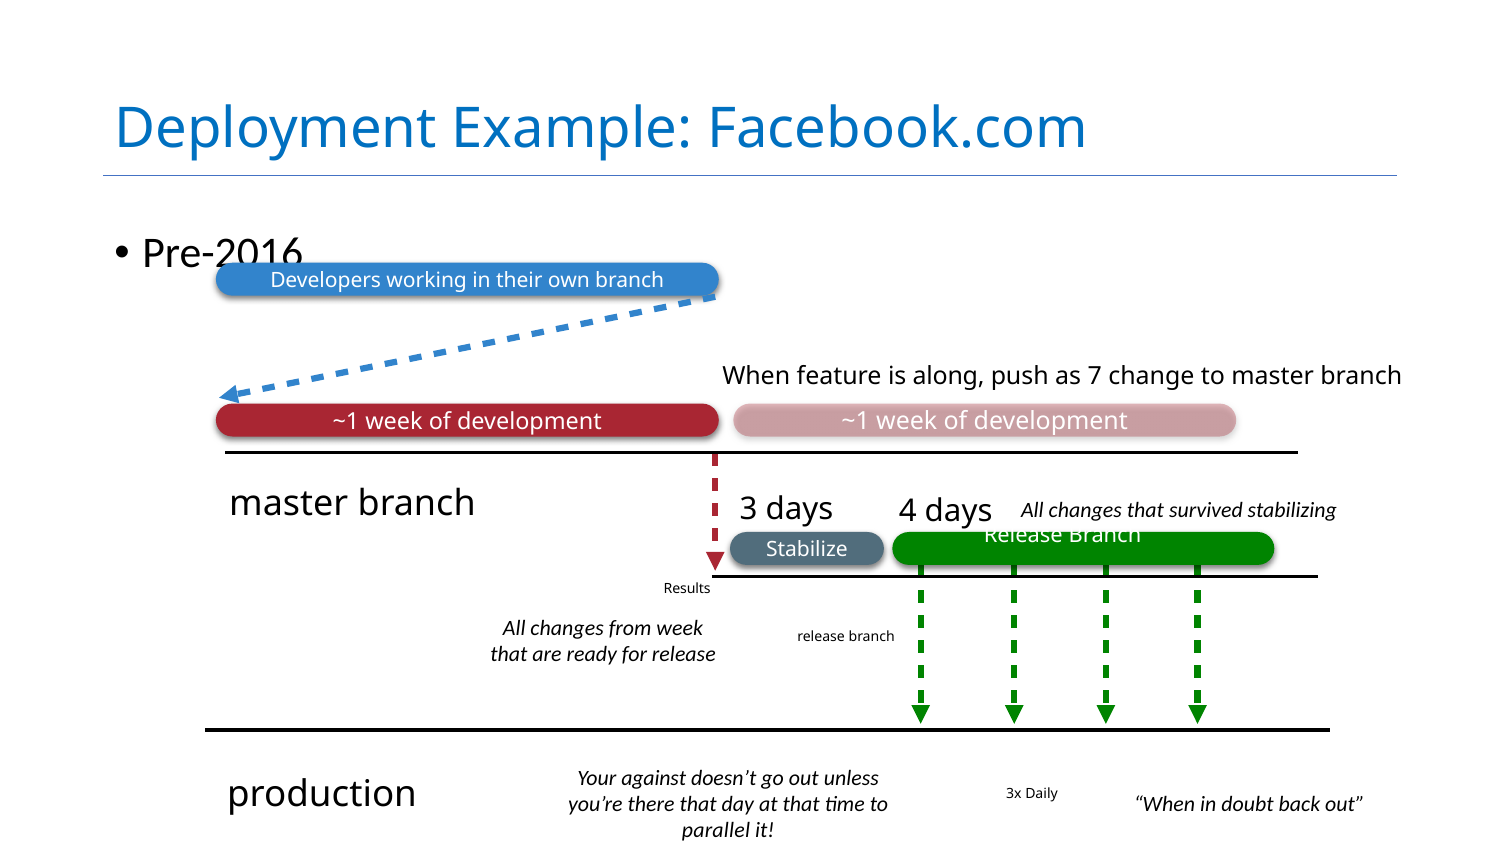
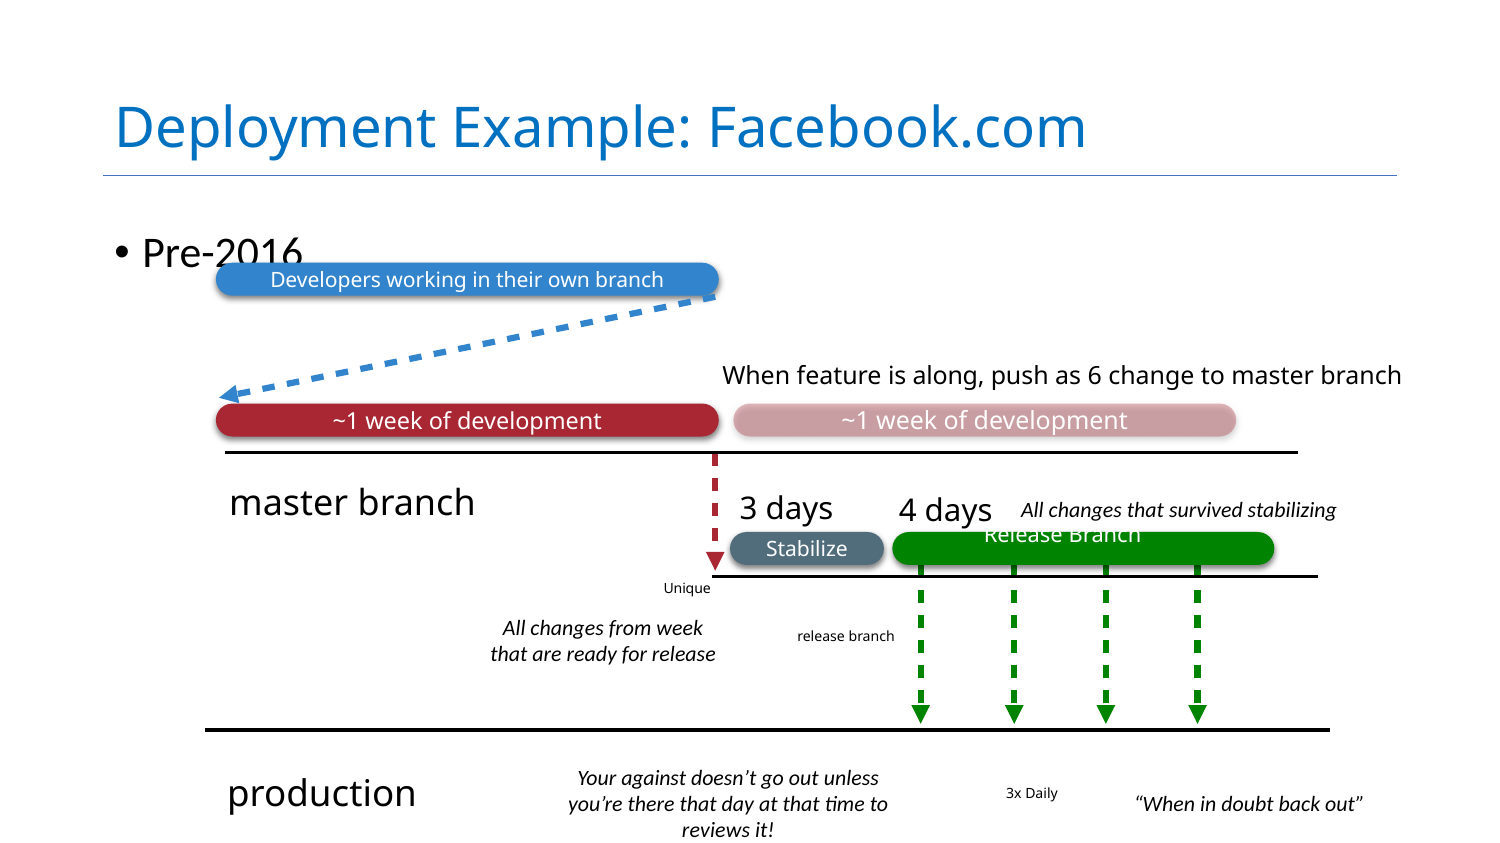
7: 7 -> 6 (1095, 377)
Results: Results -> Unique (687, 589)
parallel: parallel -> reviews (716, 832)
